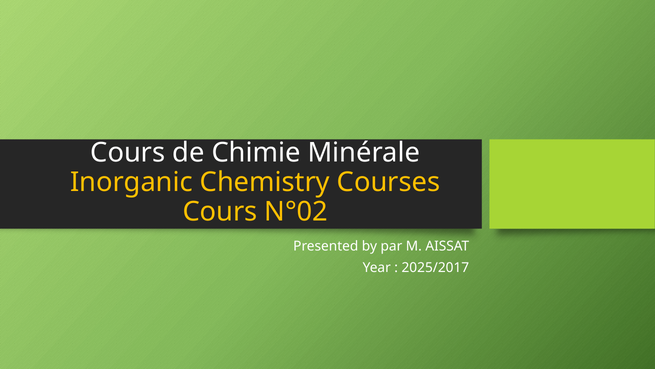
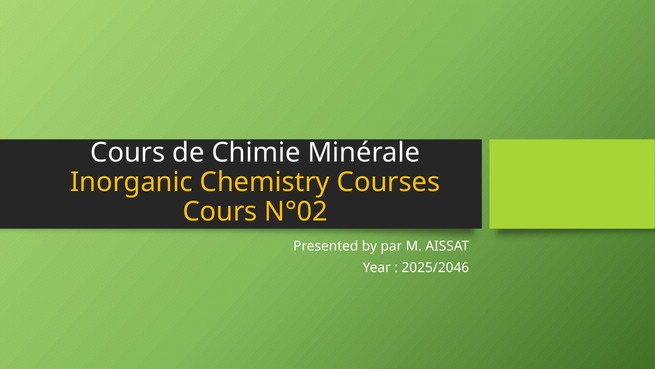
2025/2017: 2025/2017 -> 2025/2046 (435, 267)
